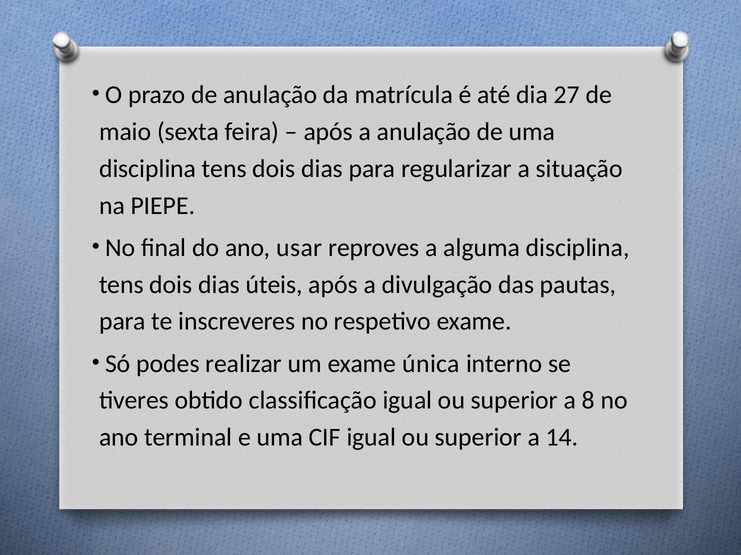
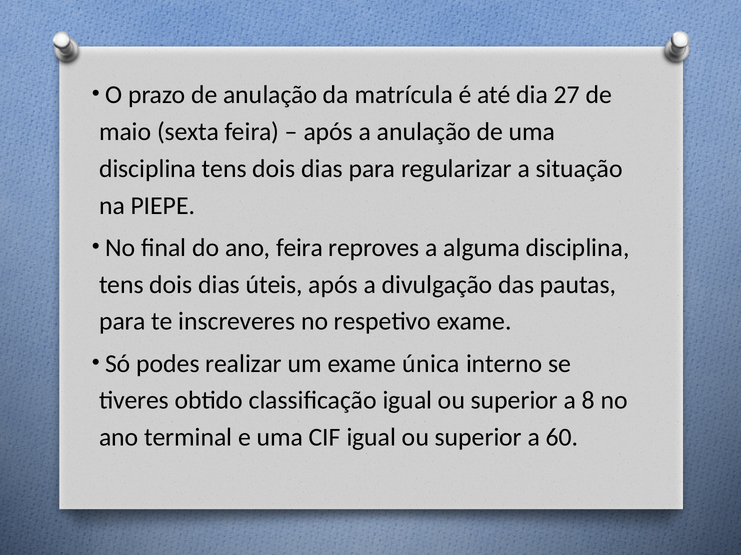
ano usar: usar -> feira (300, 248)
14: 14 -> 60 (562, 438)
